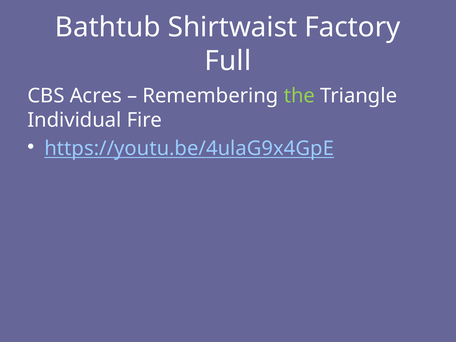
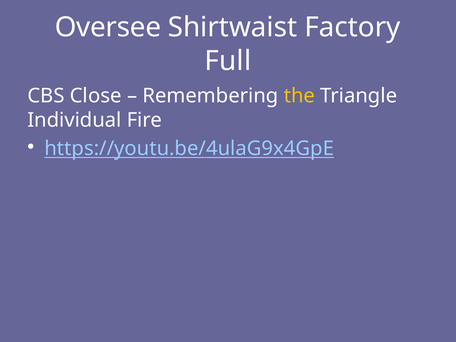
Bathtub: Bathtub -> Oversee (108, 27)
Acres: Acres -> Close (96, 96)
the colour: light green -> yellow (299, 96)
